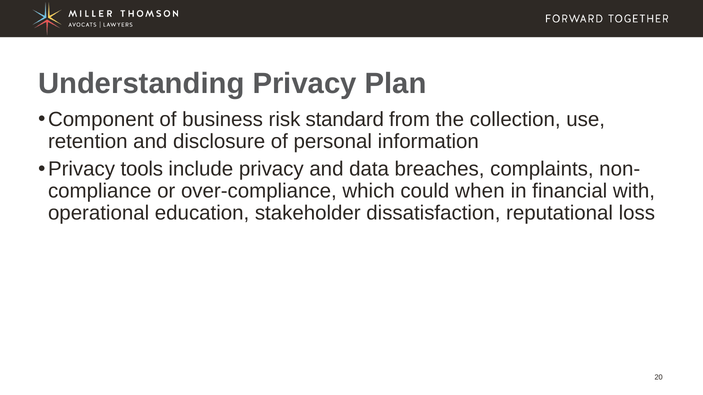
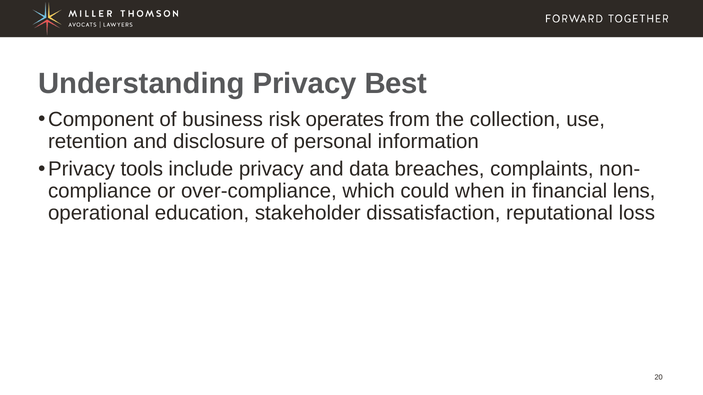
Plan: Plan -> Best (396, 84)
standard: standard -> operates (345, 120)
with: with -> lens (634, 191)
